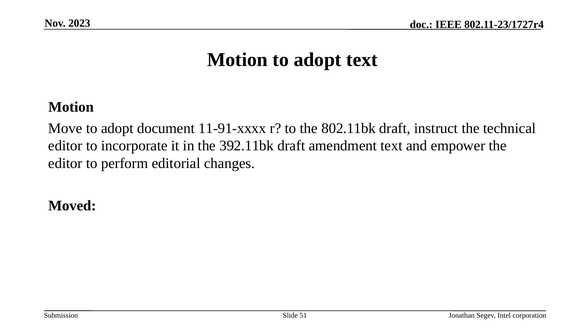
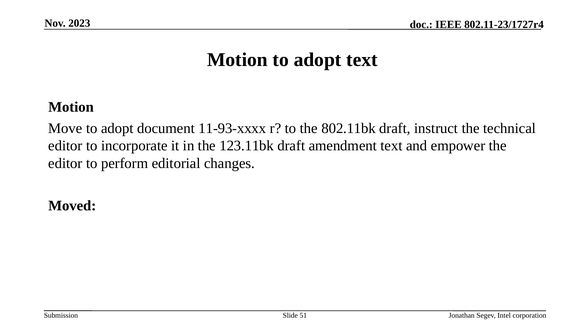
11-91-xxxx: 11-91-xxxx -> 11-93-xxxx (232, 128)
392.11bk: 392.11bk -> 123.11bk (247, 146)
